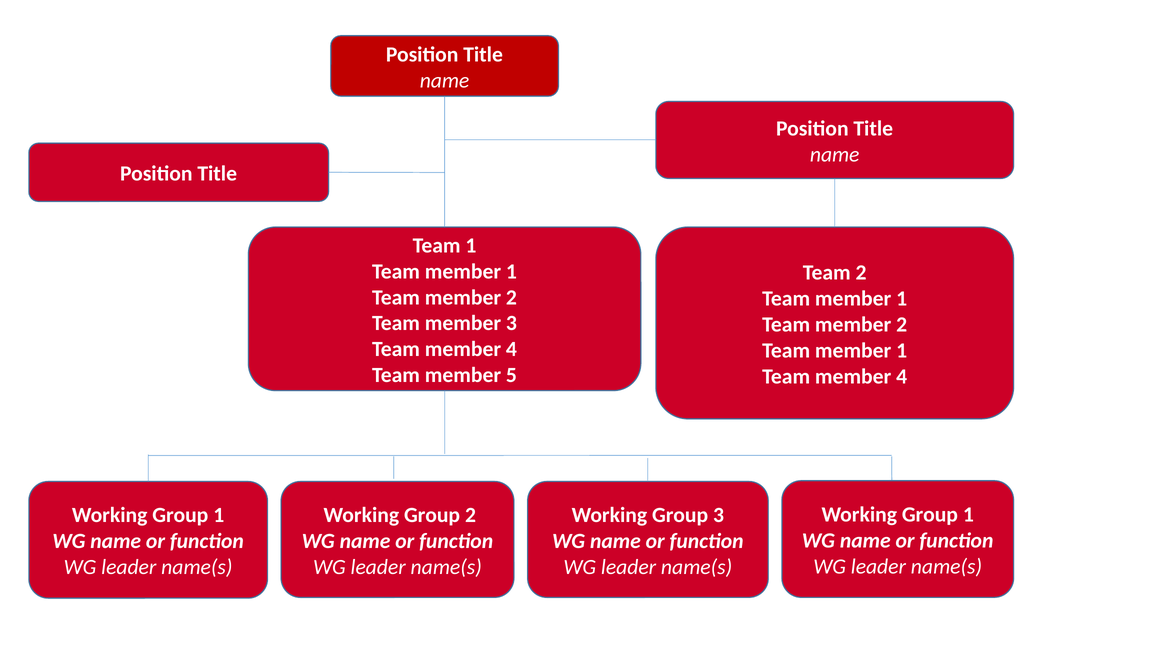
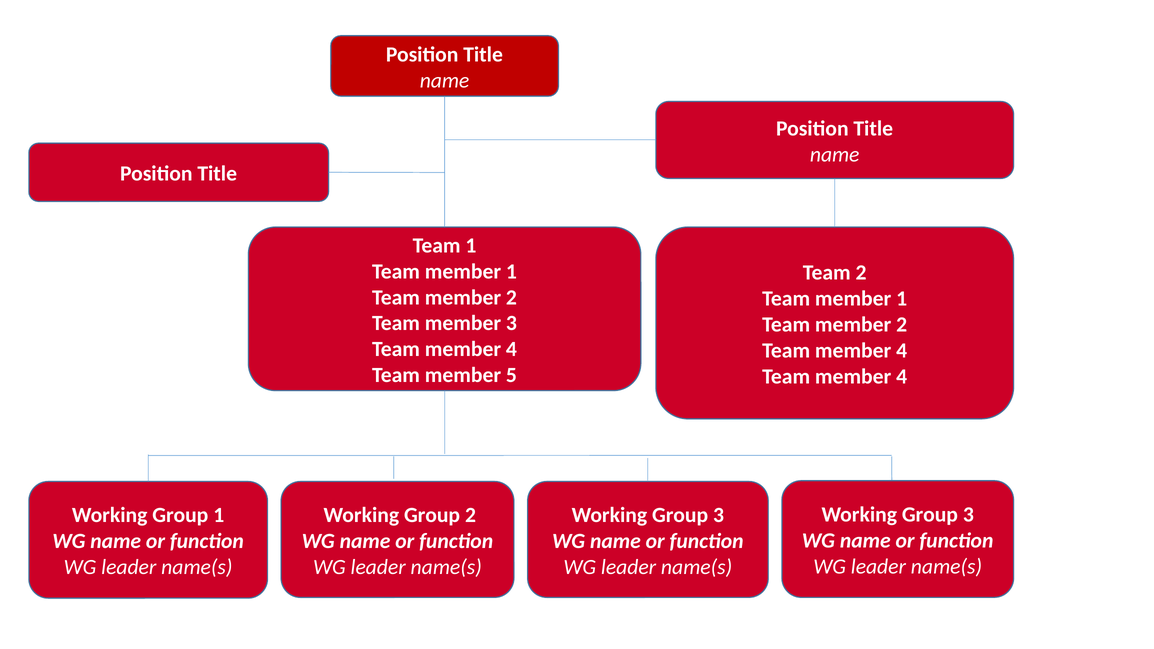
1: 1 -> 4 (902, 350)
1: 1 -> 3 (968, 515)
